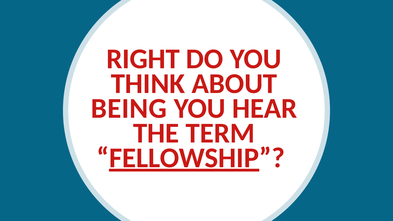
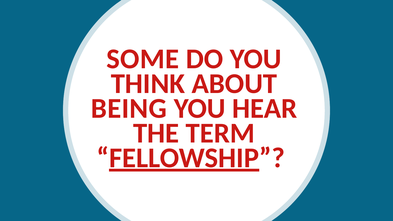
RIGHT: RIGHT -> SOME (143, 59)
